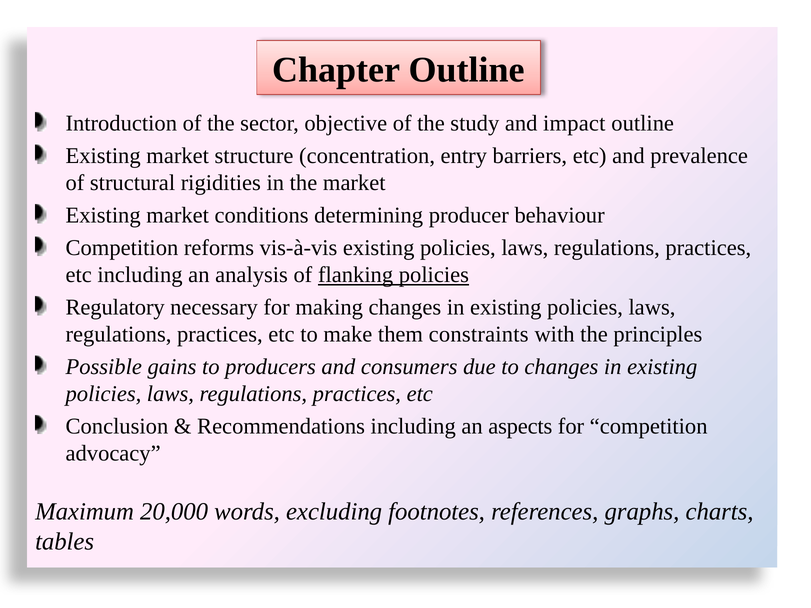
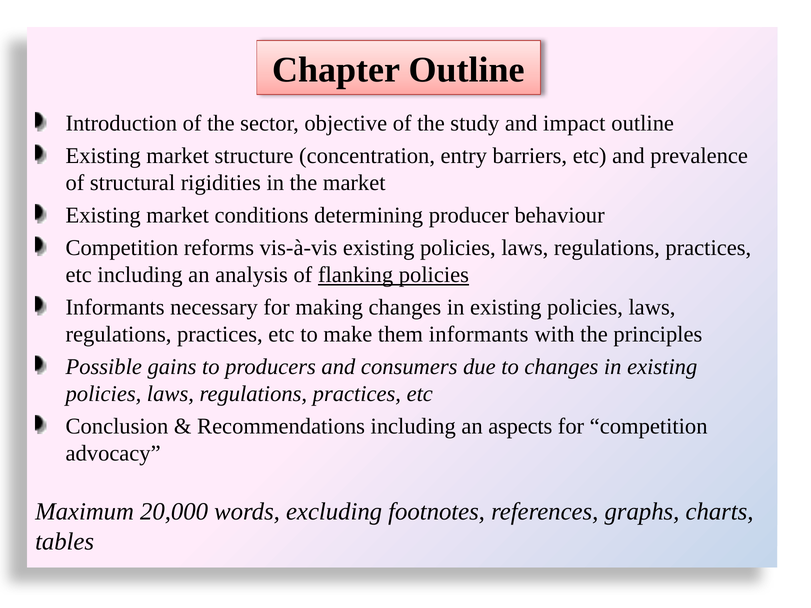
Regulatory: Regulatory -> Informants (115, 307)
them constraints: constraints -> informants (479, 334)
